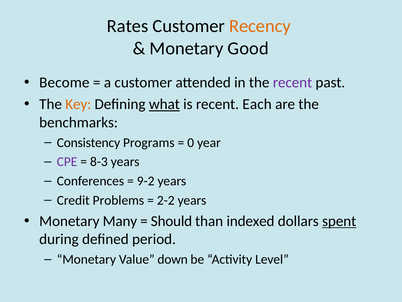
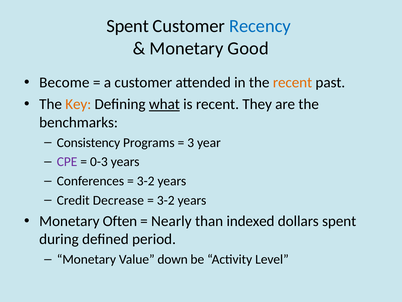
Rates: Rates -> Spent (128, 26)
Recency colour: orange -> blue (260, 26)
recent colour: purple -> orange (292, 82)
Each: Each -> They (257, 104)
0: 0 -> 3 (191, 142)
8-3: 8-3 -> 0-3 (99, 162)
9-2: 9-2 -> 3-2 (146, 181)
Problems: Problems -> Decrease (118, 200)
2-2: 2-2 -> 3-2 (166, 200)
Many: Many -> Often (120, 221)
Should: Should -> Nearly (171, 221)
spent underline: present -> none (339, 221)
